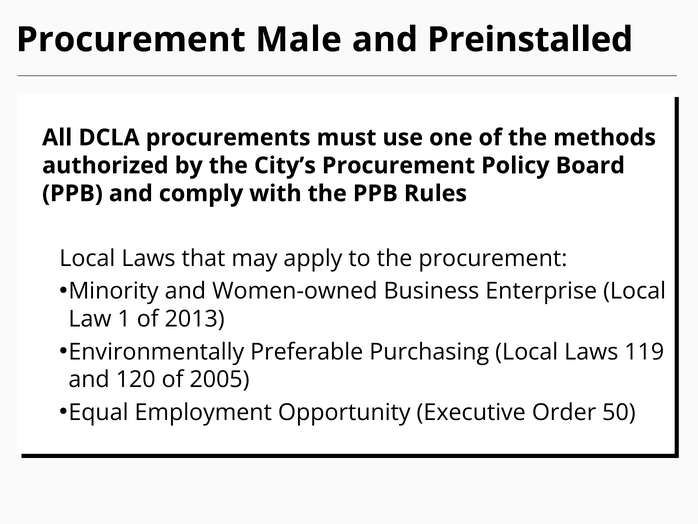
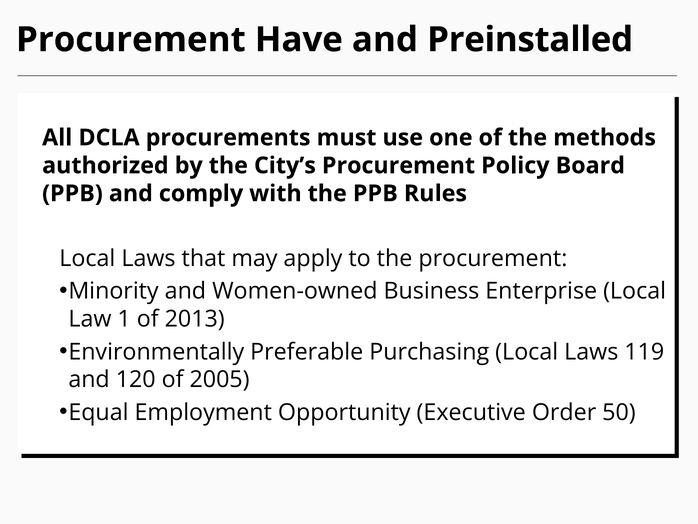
Male: Male -> Have (299, 40)
